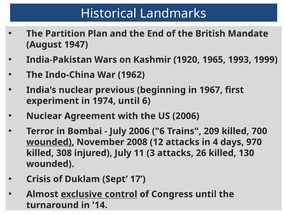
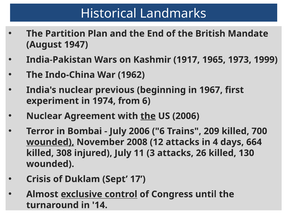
1920: 1920 -> 1917 (187, 60)
1993: 1993 -> 1973 (240, 60)
1974 until: until -> from (129, 101)
the underline: none -> present (148, 116)
970: 970 -> 664 (254, 142)
